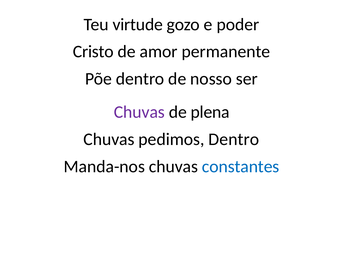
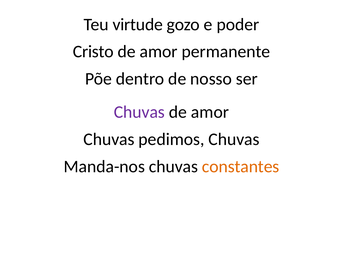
plena: plena -> amor (210, 112)
pedimos Dentro: Dentro -> Chuvas (234, 140)
constantes colour: blue -> orange (241, 167)
